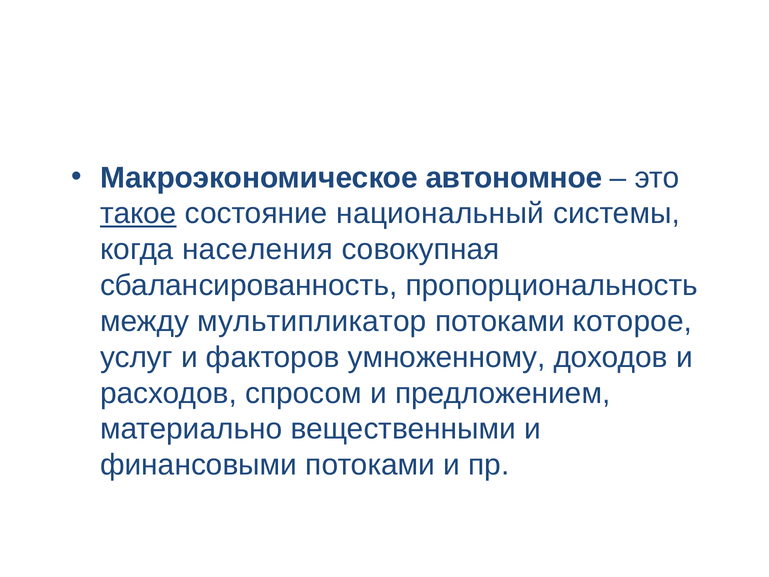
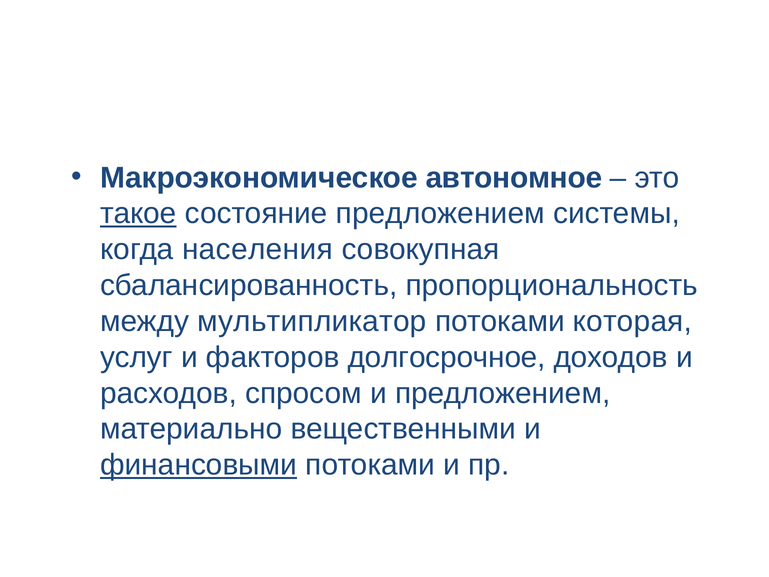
состояние национальный: национальный -> предложением (440, 213)
которое: которое -> которая (633, 321)
умноженному: умноженному -> долгосрочное (447, 357)
финансовыми underline: none -> present (199, 465)
